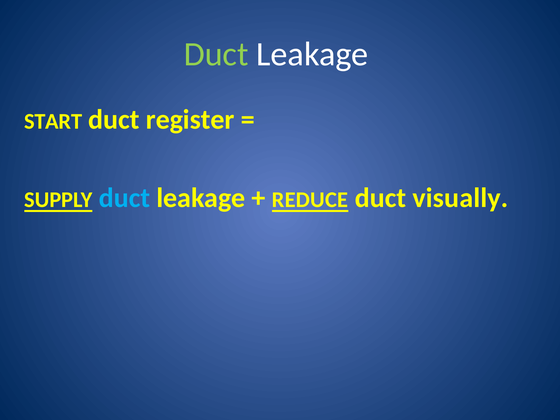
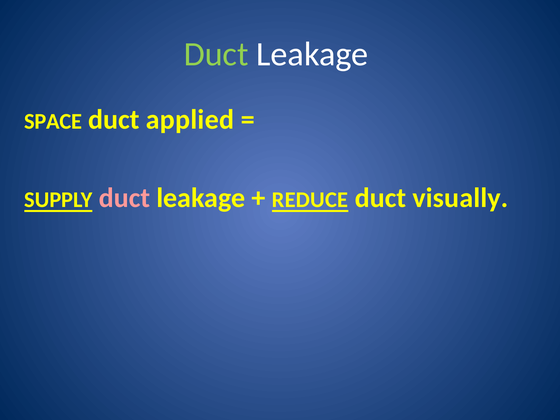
START: START -> SPACE (53, 121)
register: register -> applied (190, 120)
duct colour: light blue -> pink (124, 198)
